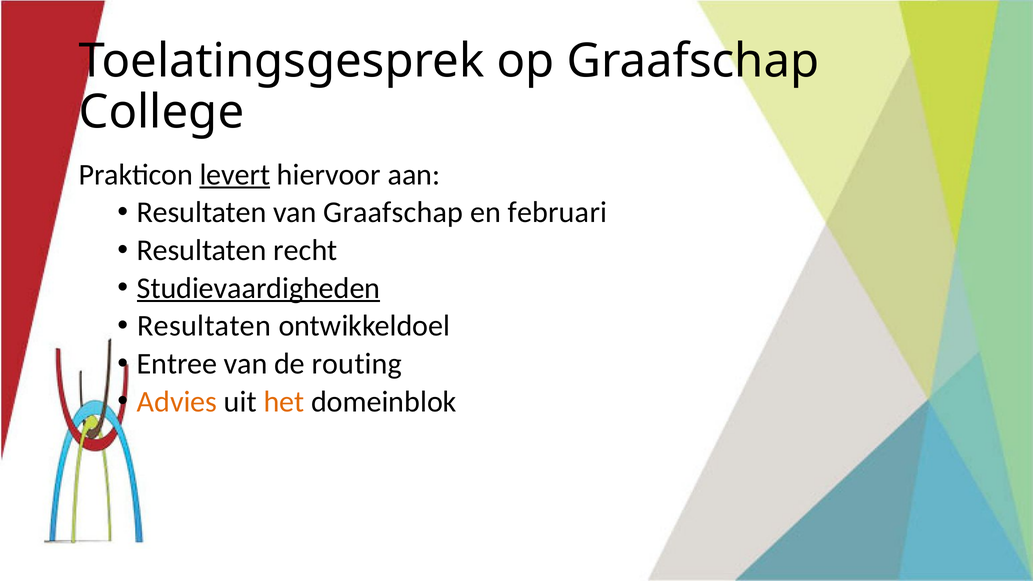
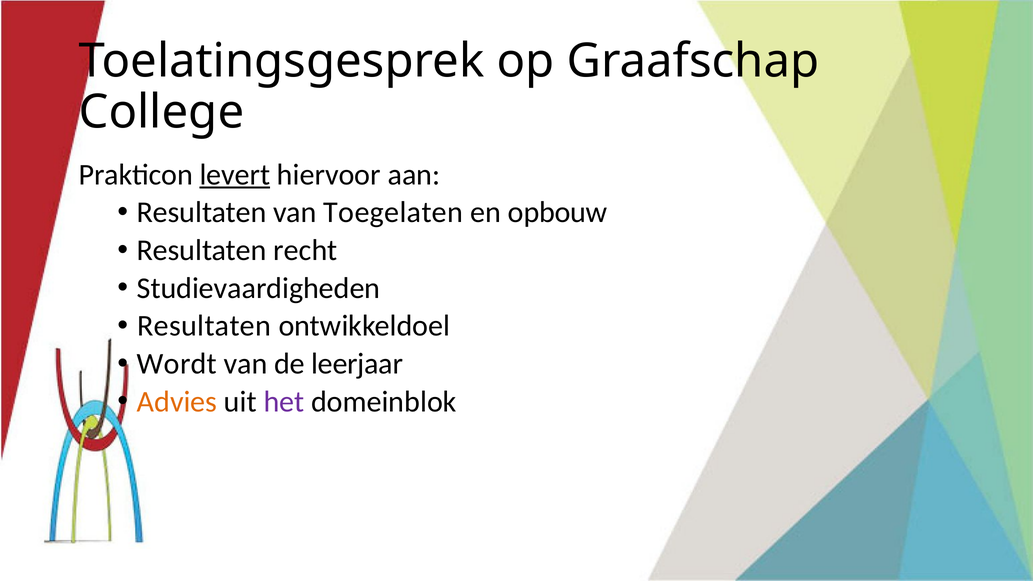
van Graafschap: Graafschap -> Toegelaten (393, 212)
februari: februari -> opbouw (558, 212)
Studievaardigheden underline: present -> none (259, 288)
Entree: Entree -> Wordt (177, 364)
routing: routing -> leerjaar (357, 364)
het colour: orange -> purple (284, 402)
